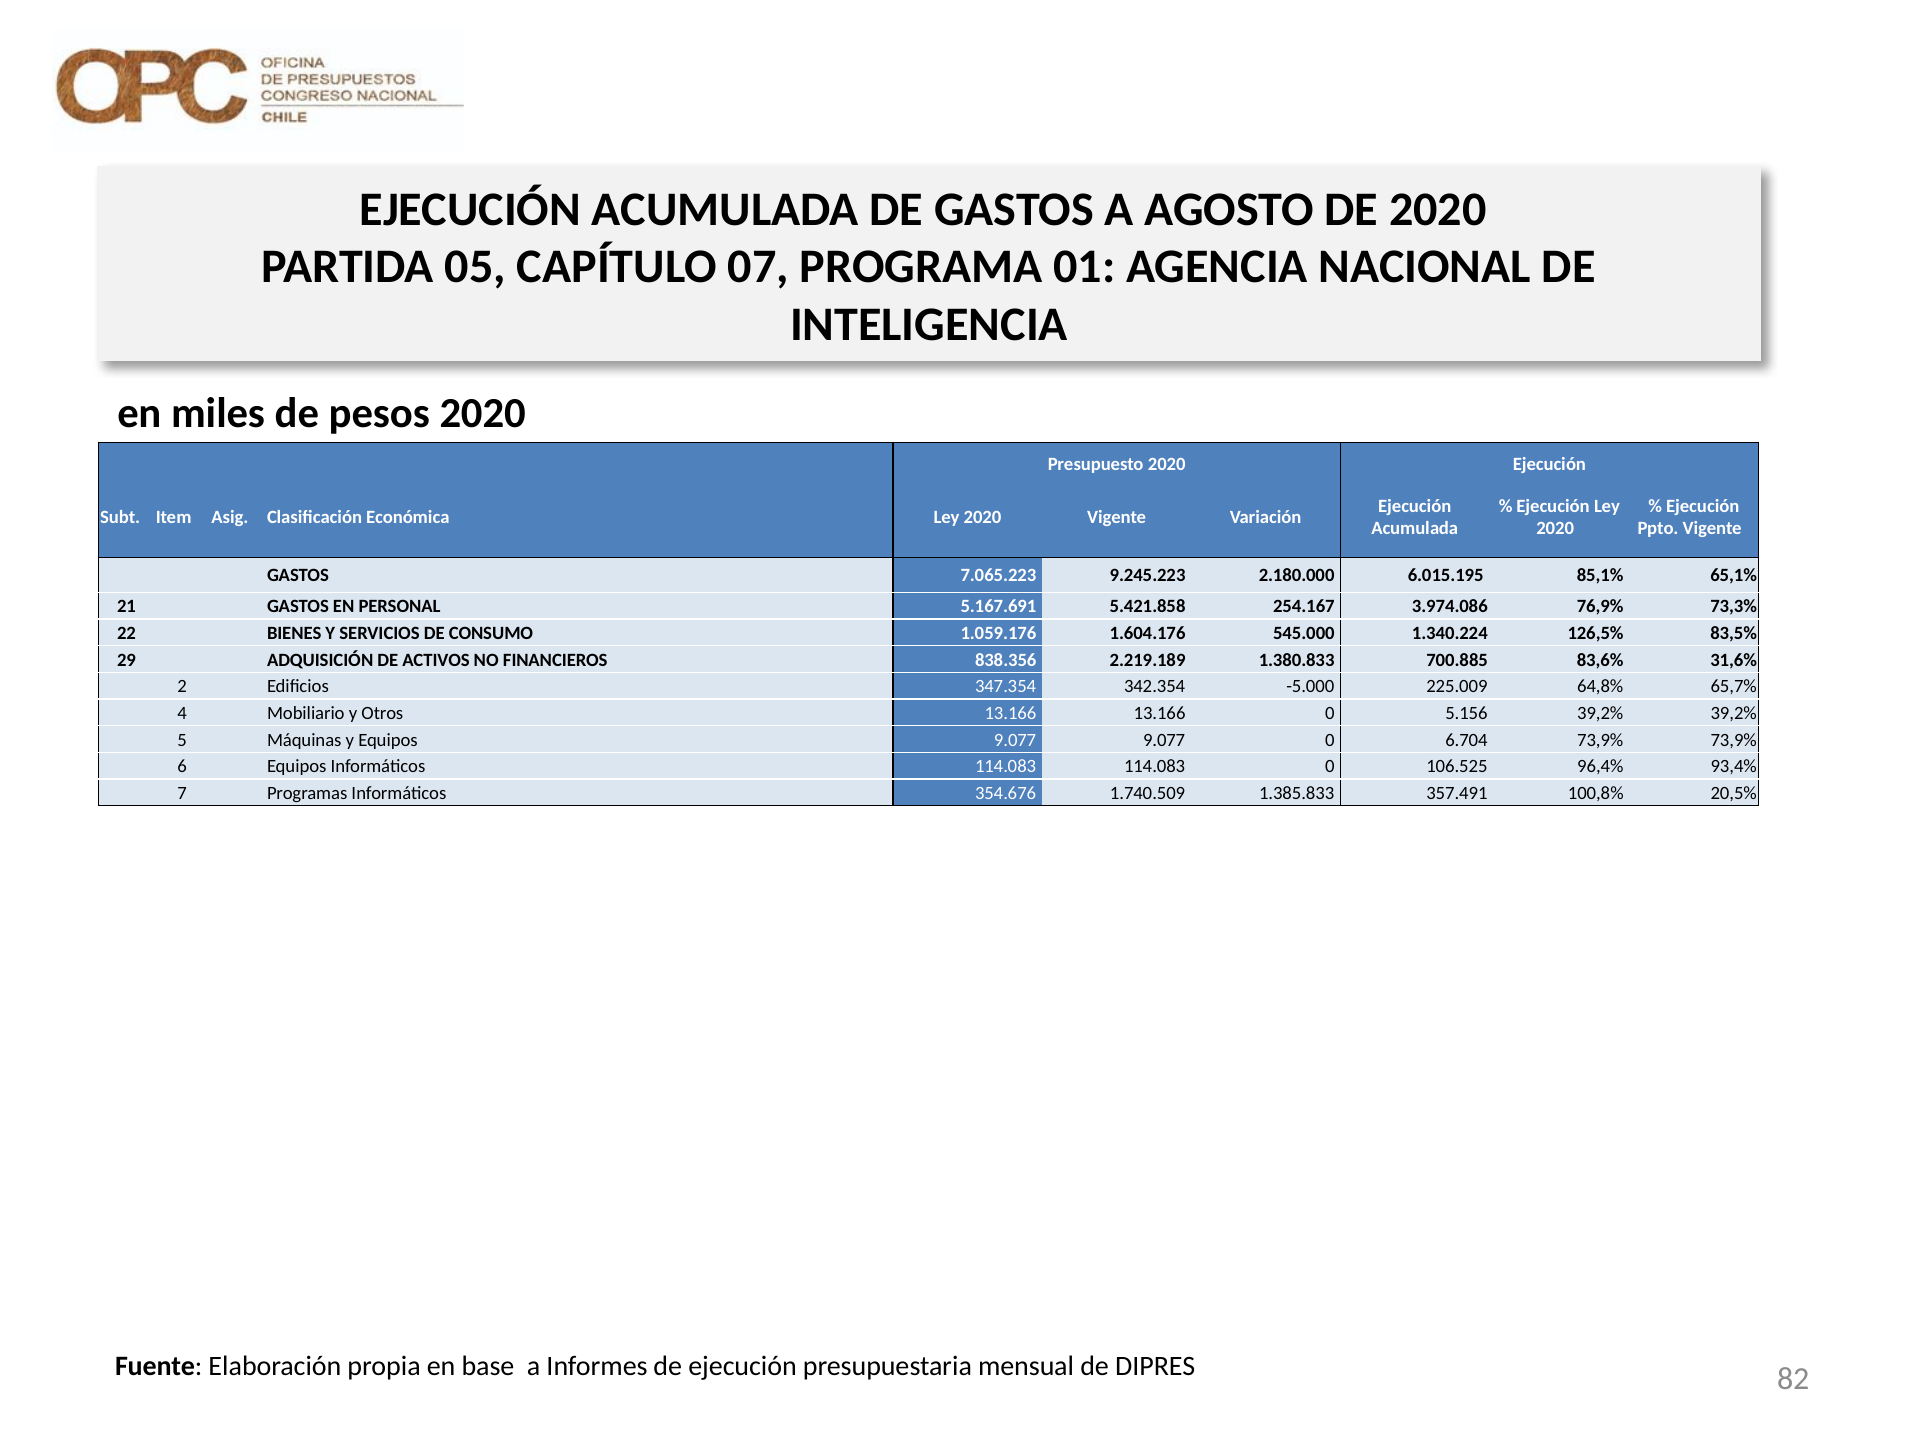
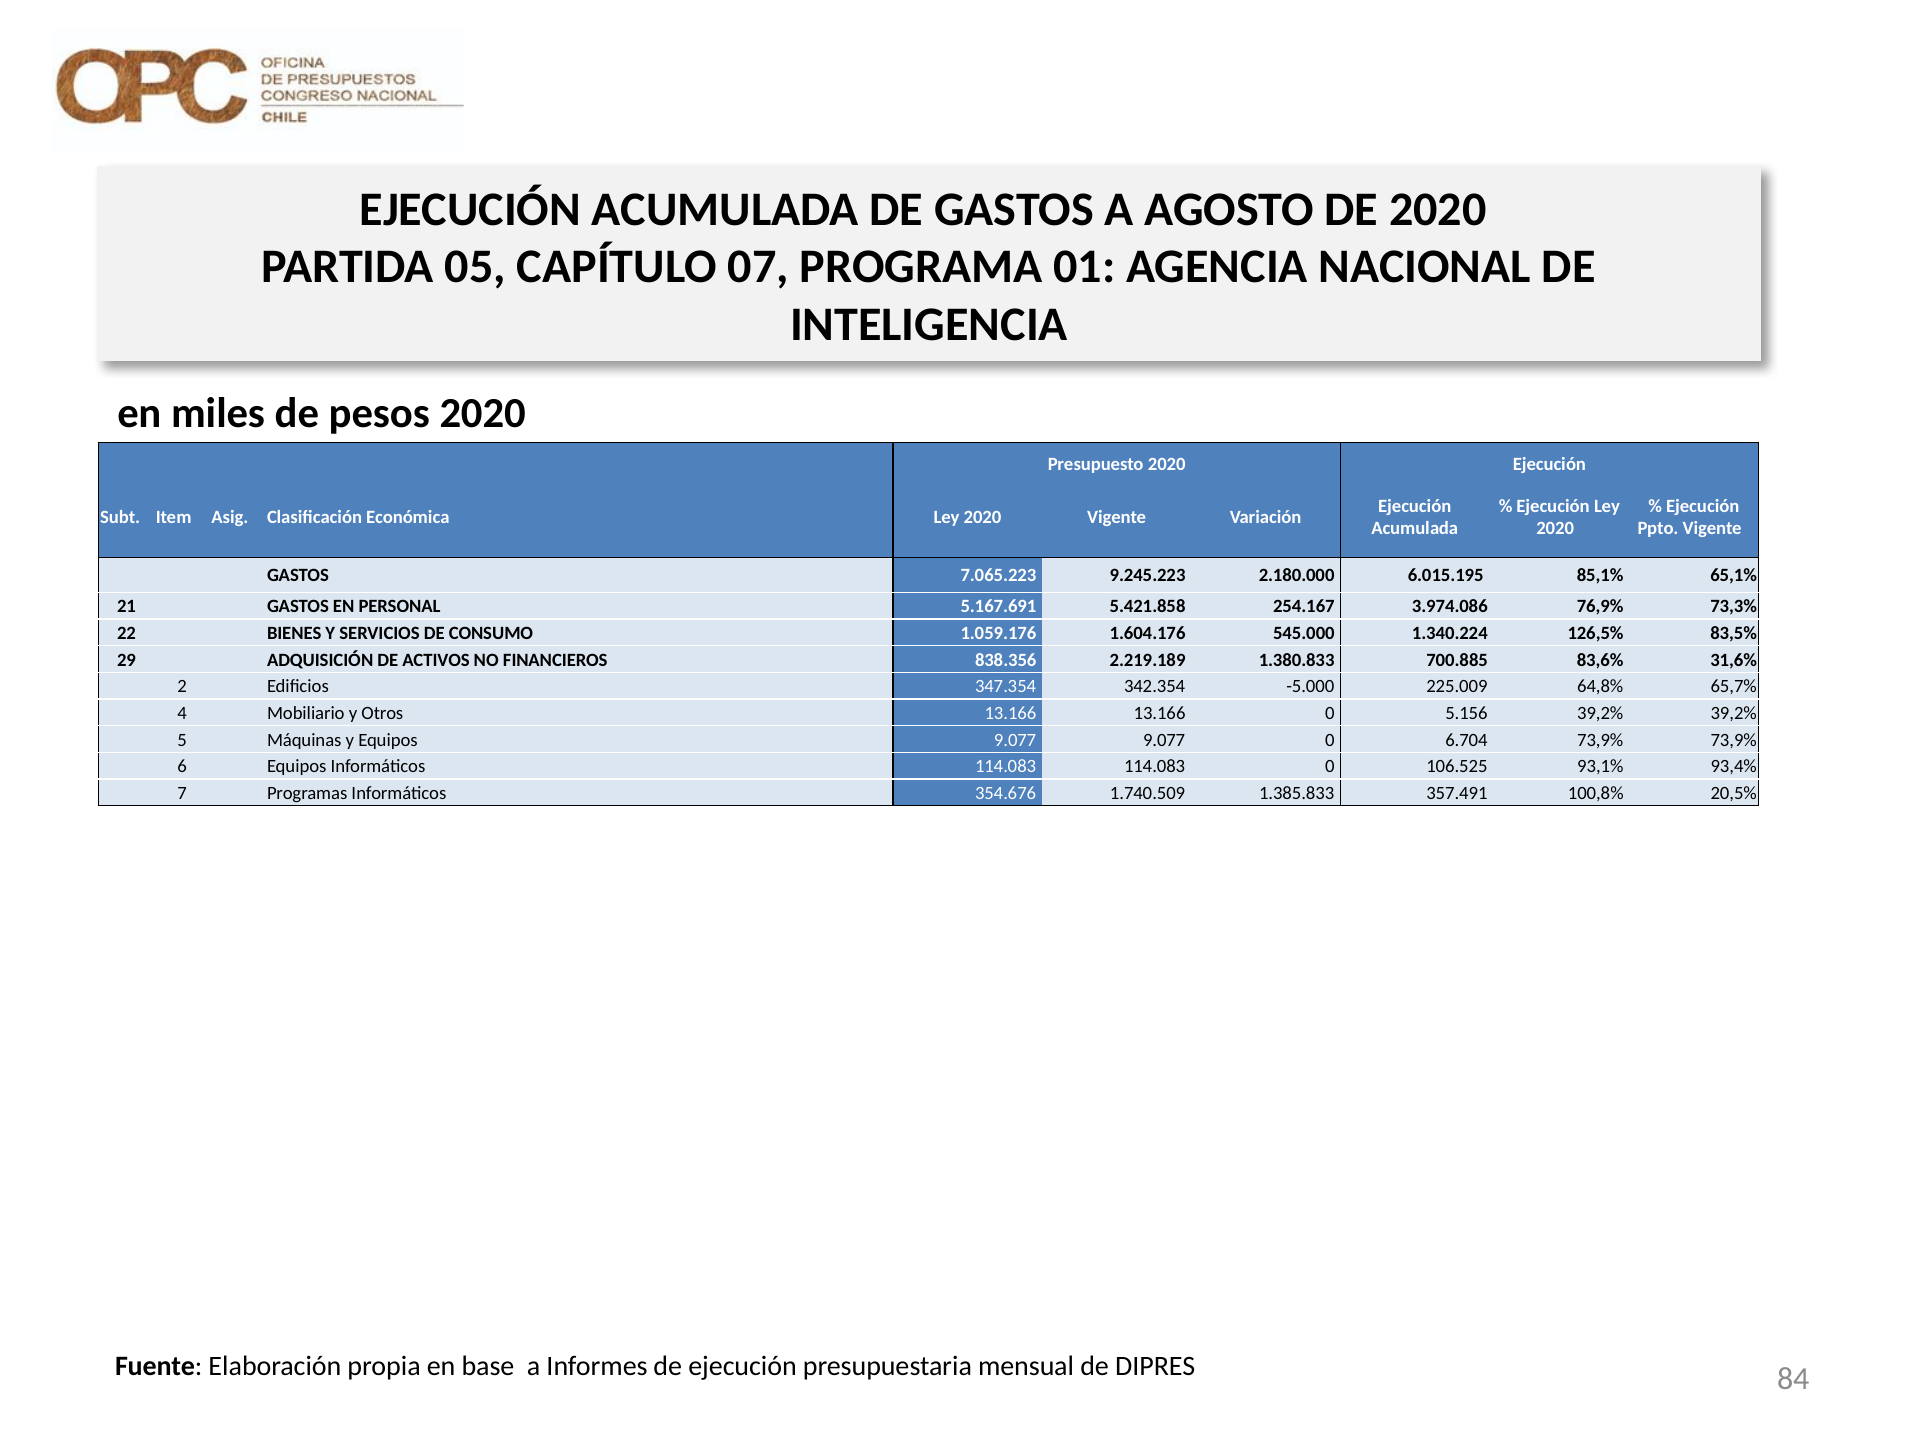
96,4%: 96,4% -> 93,1% (1600, 766)
82: 82 -> 84 (1793, 1378)
